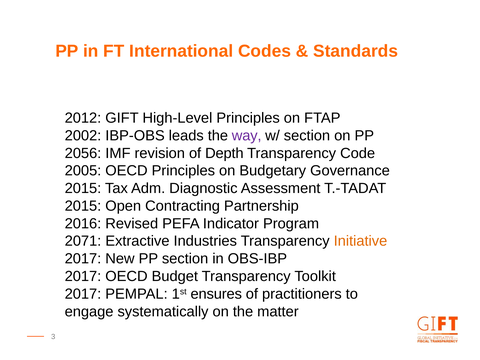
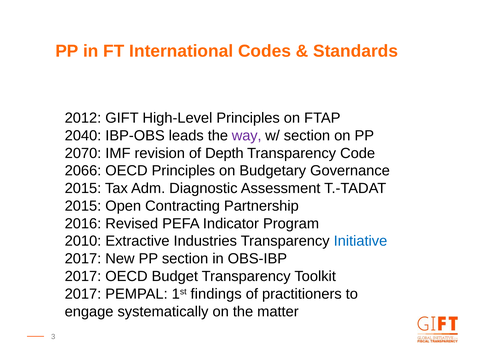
2002: 2002 -> 2040 (83, 136)
2056: 2056 -> 2070 (83, 153)
2005: 2005 -> 2066 (83, 171)
2071: 2071 -> 2010 (83, 241)
Initiative colour: orange -> blue (360, 241)
ensures: ensures -> findings (216, 294)
